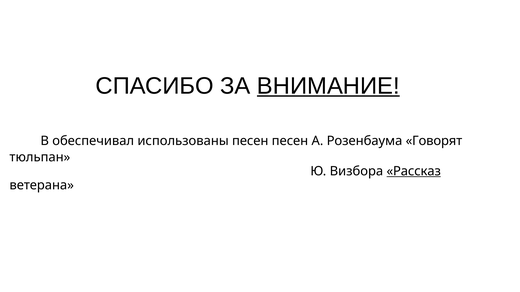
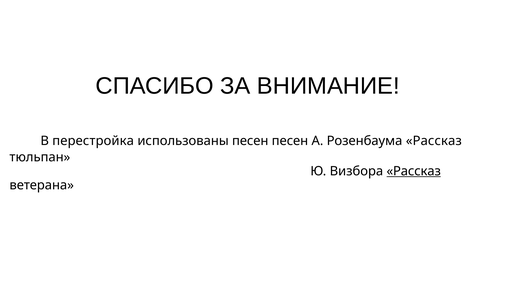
ВНИМАНИЕ underline: present -> none (328, 86)
обеспечивал: обеспечивал -> перестройка (93, 141)
Розенбаума Говорят: Говорят -> Рассказ (434, 141)
